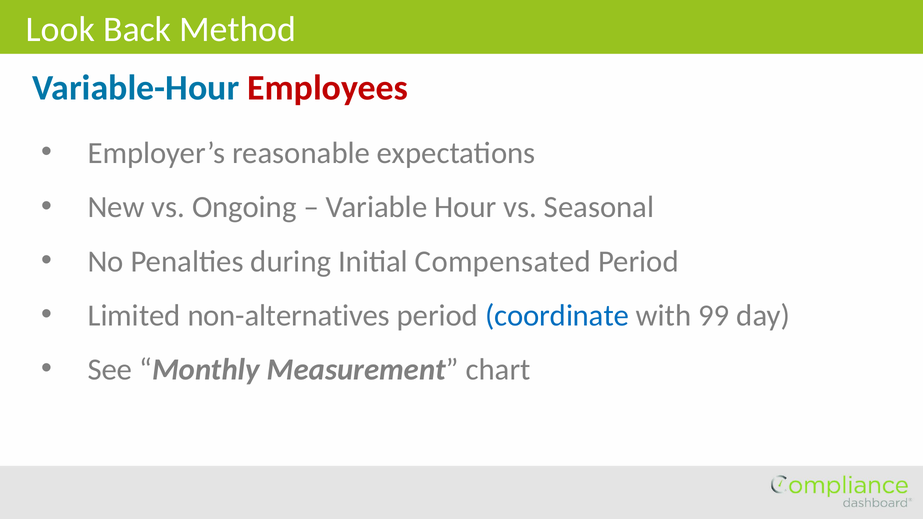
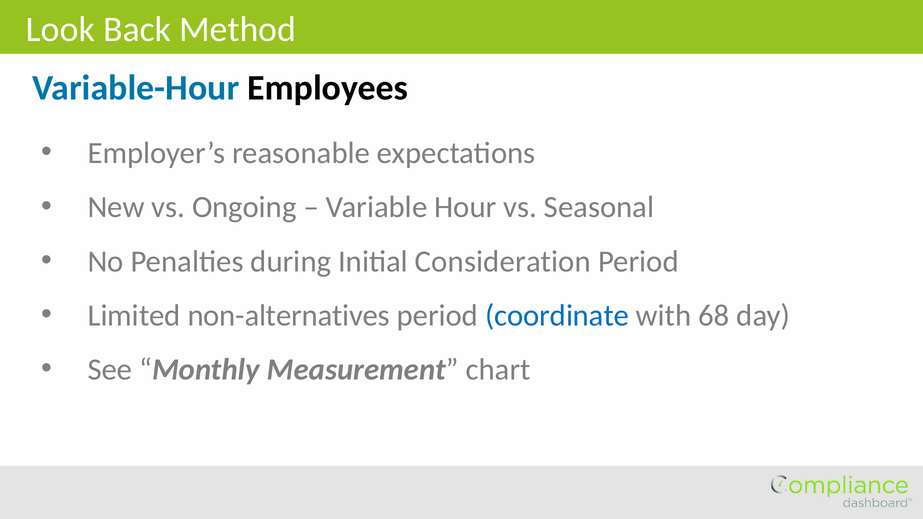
Employees colour: red -> black (328, 88)
Compensated: Compensated -> Consideration (503, 262)
99: 99 -> 68 (714, 316)
